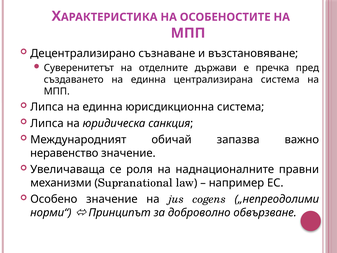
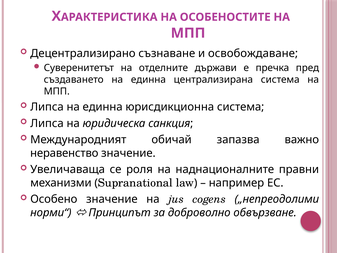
възстановяване: възстановяване -> освобождаване (253, 53)
